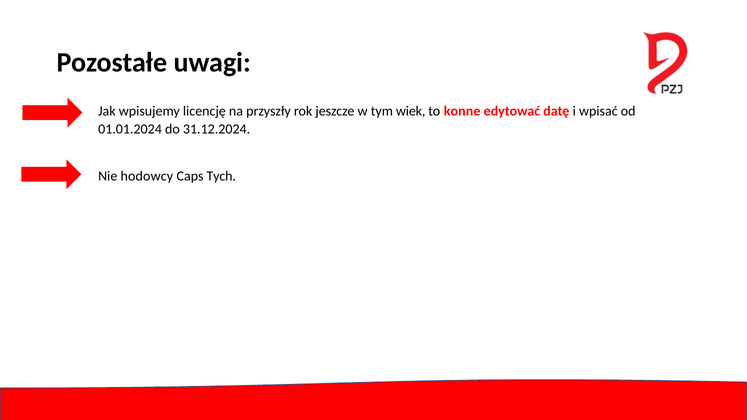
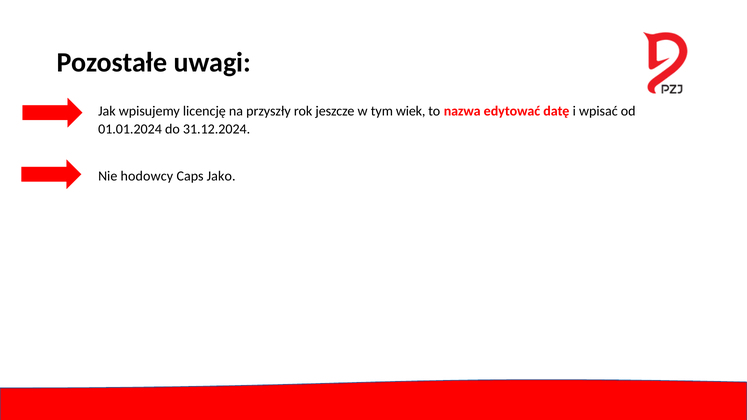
konne: konne -> nazwa (462, 111)
Tych: Tych -> Jako (221, 176)
